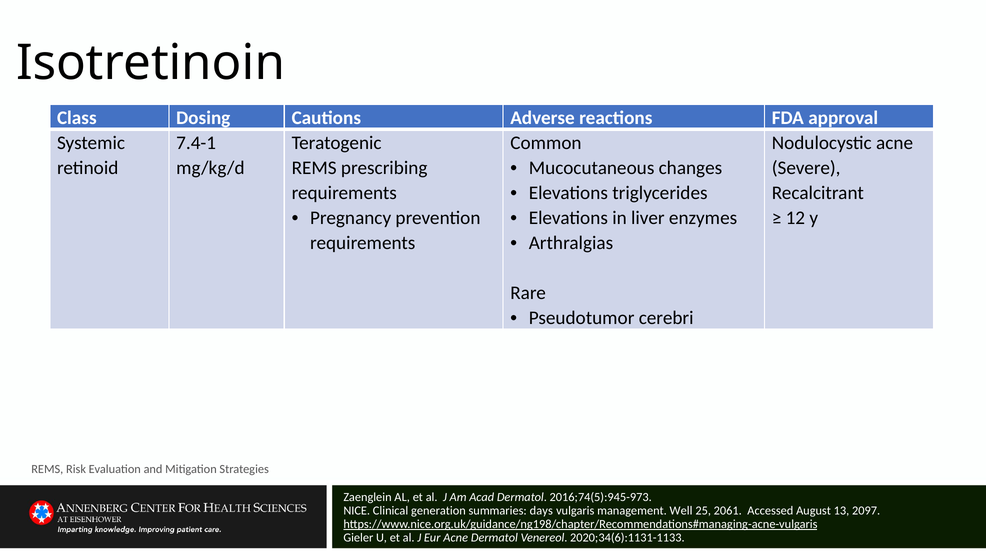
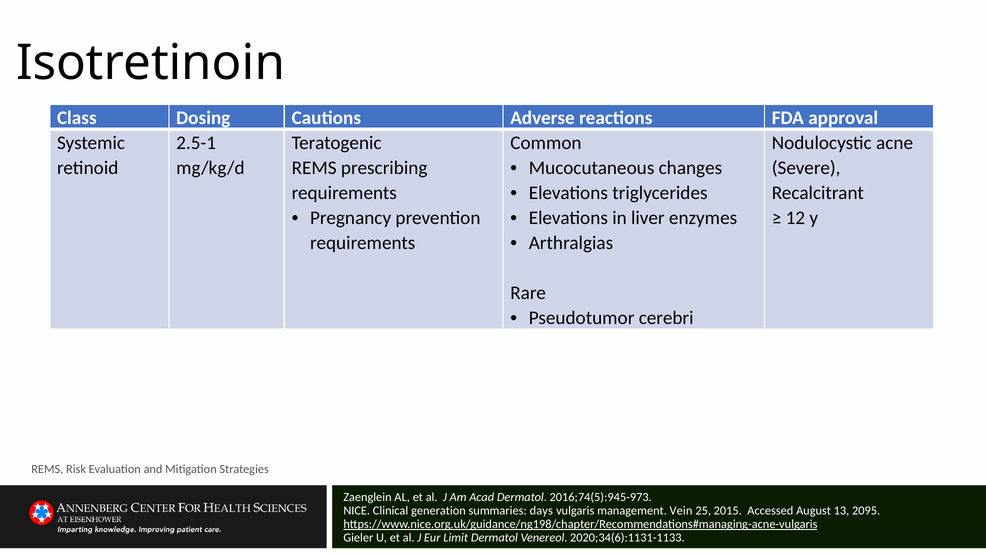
7.4-1: 7.4-1 -> 2.5-1 (196, 143)
Well: Well -> Vein (681, 510)
2061: 2061 -> 2015 (728, 510)
2097: 2097 -> 2095 (866, 510)
Eur Acne: Acne -> Limit (456, 537)
